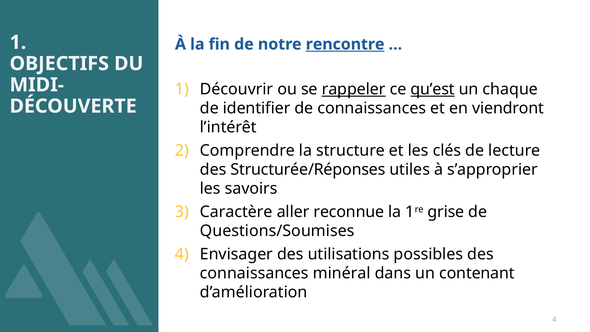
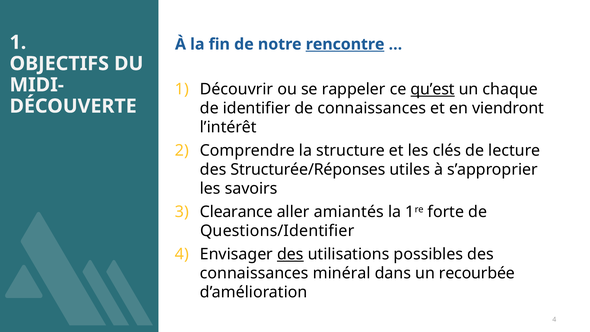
rappeler underline: present -> none (354, 89)
Caractère: Caractère -> Clearance (236, 212)
reconnue: reconnue -> amiantés (349, 212)
grise: grise -> forte (446, 212)
Questions/Soumises: Questions/Soumises -> Questions/Identifier (277, 231)
des underline: none -> present (290, 254)
contenant: contenant -> recourbée (477, 273)
